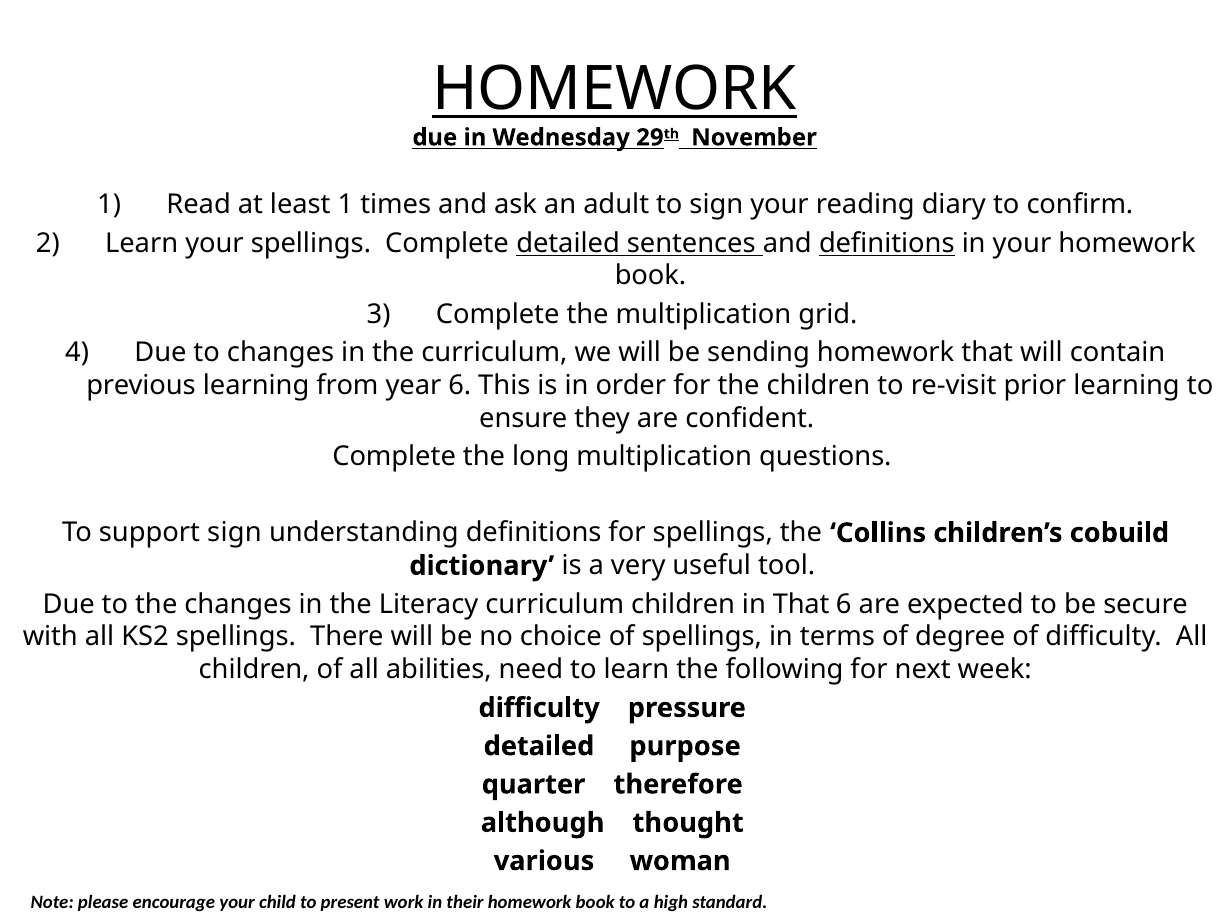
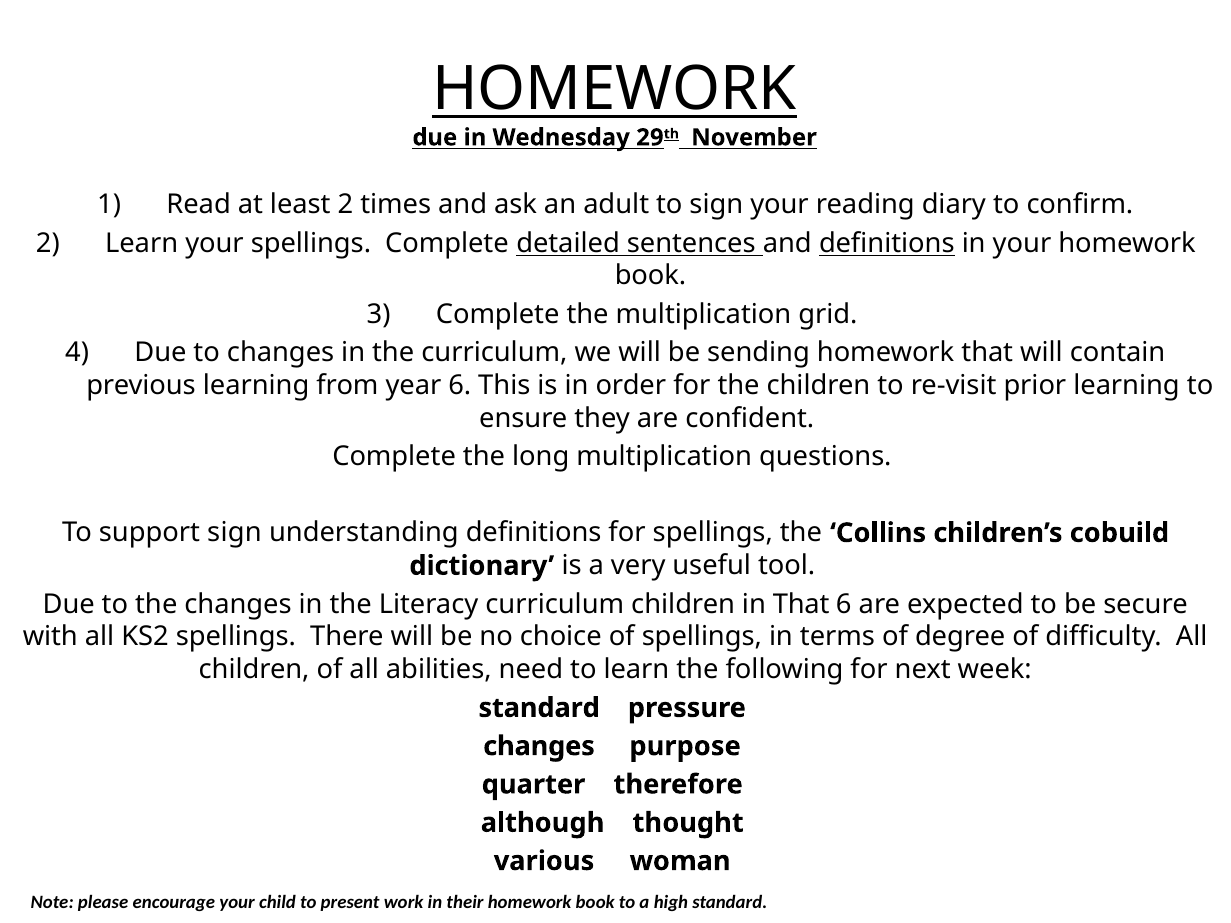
least 1: 1 -> 2 (346, 205)
difficulty: difficulty -> standard (539, 708)
detailed: detailed -> changes (539, 746)
